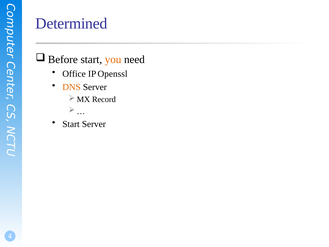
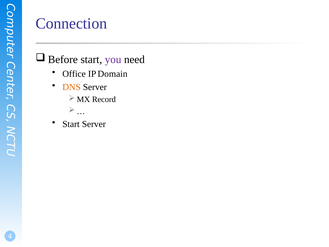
Determined: Determined -> Connection (71, 23)
you colour: orange -> purple (113, 59)
Openssl: Openssl -> Domain (113, 74)
